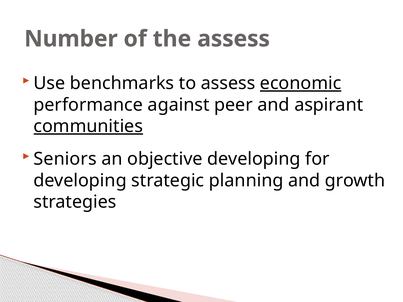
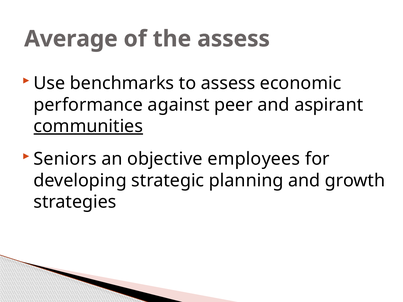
Number: Number -> Average (71, 39)
economic underline: present -> none (301, 83)
objective developing: developing -> employees (254, 159)
